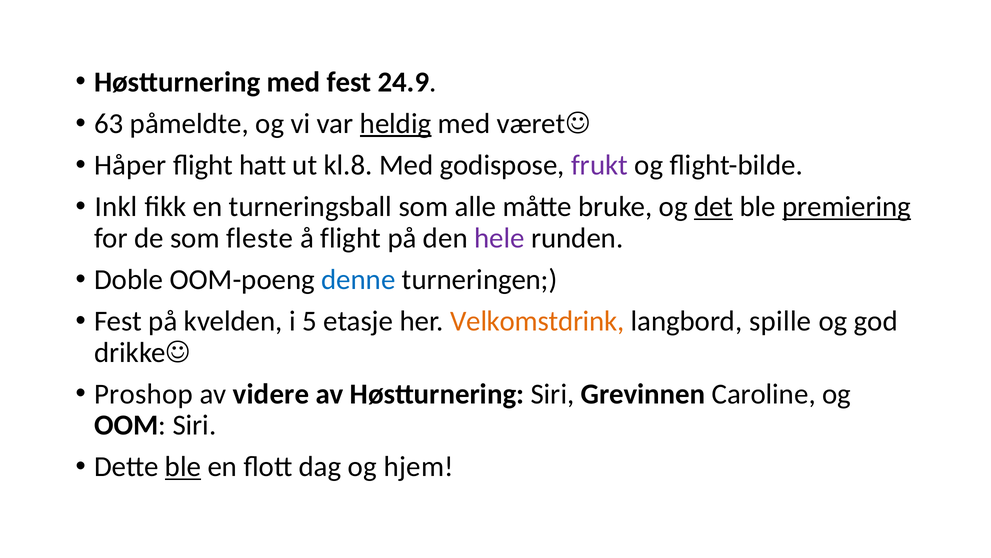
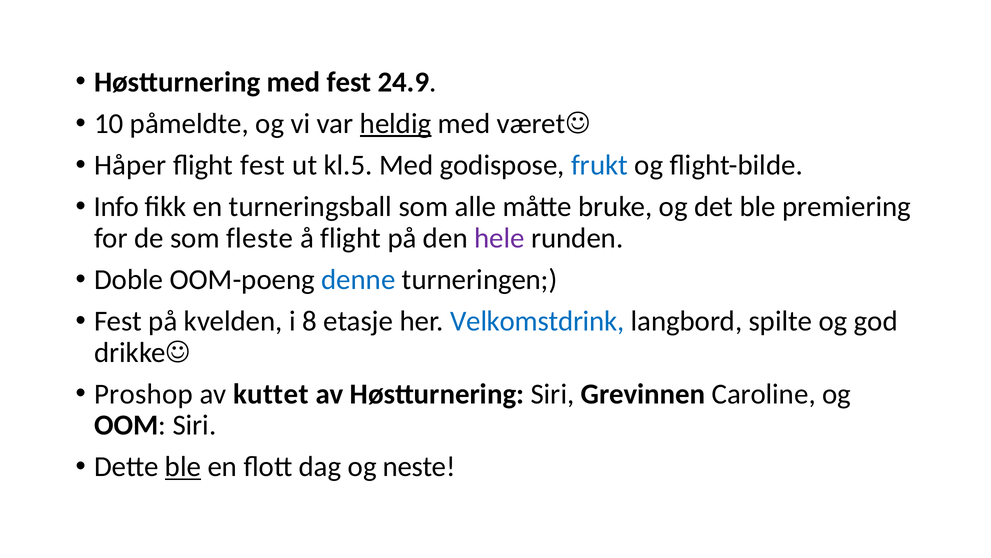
63: 63 -> 10 (109, 123)
flight hatt: hatt -> fest (263, 165)
kl.8: kl.8 -> kl.5 (348, 165)
frukt colour: purple -> blue (600, 165)
Inkl: Inkl -> Info (116, 207)
det underline: present -> none (714, 207)
premiering underline: present -> none (847, 207)
5: 5 -> 8 (310, 321)
Velkomstdrink colour: orange -> blue (537, 321)
spille: spille -> spilte (780, 321)
videre: videre -> kuttet (271, 394)
hjem: hjem -> neste (419, 466)
